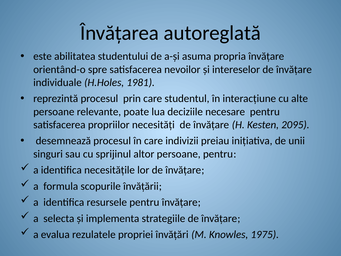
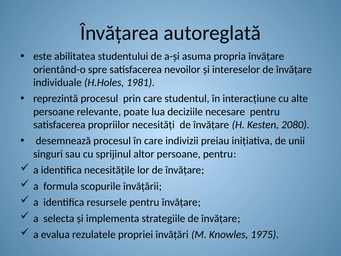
2095: 2095 -> 2080 (295, 125)
